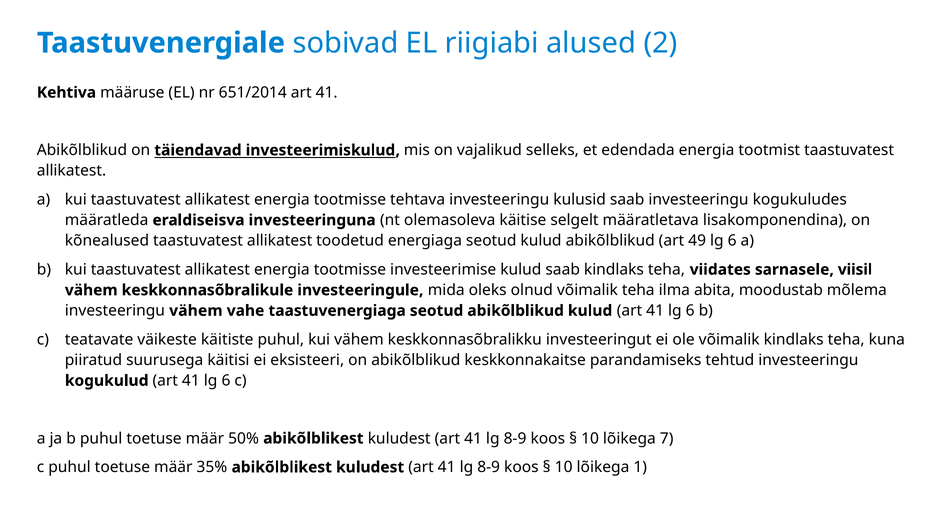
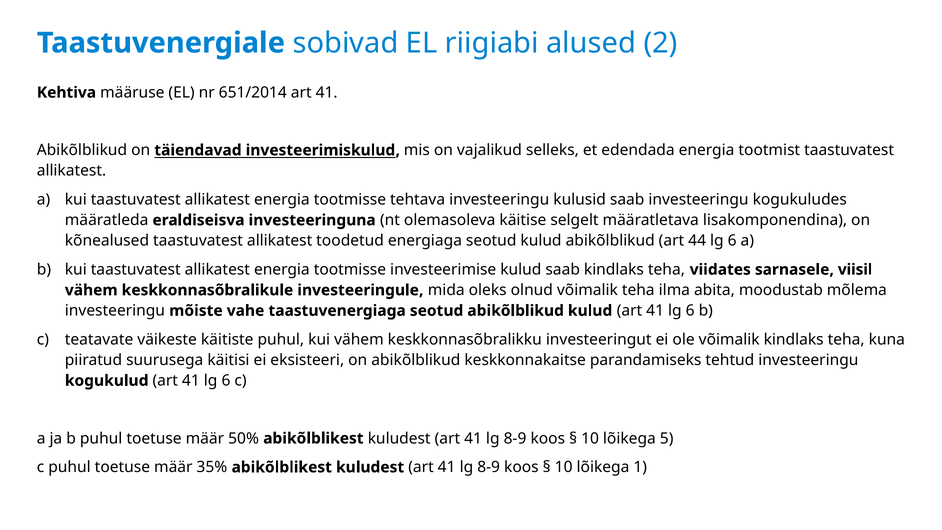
49: 49 -> 44 (697, 241)
investeeringu vähem: vähem -> mõiste (196, 311)
7: 7 -> 5 (667, 438)
